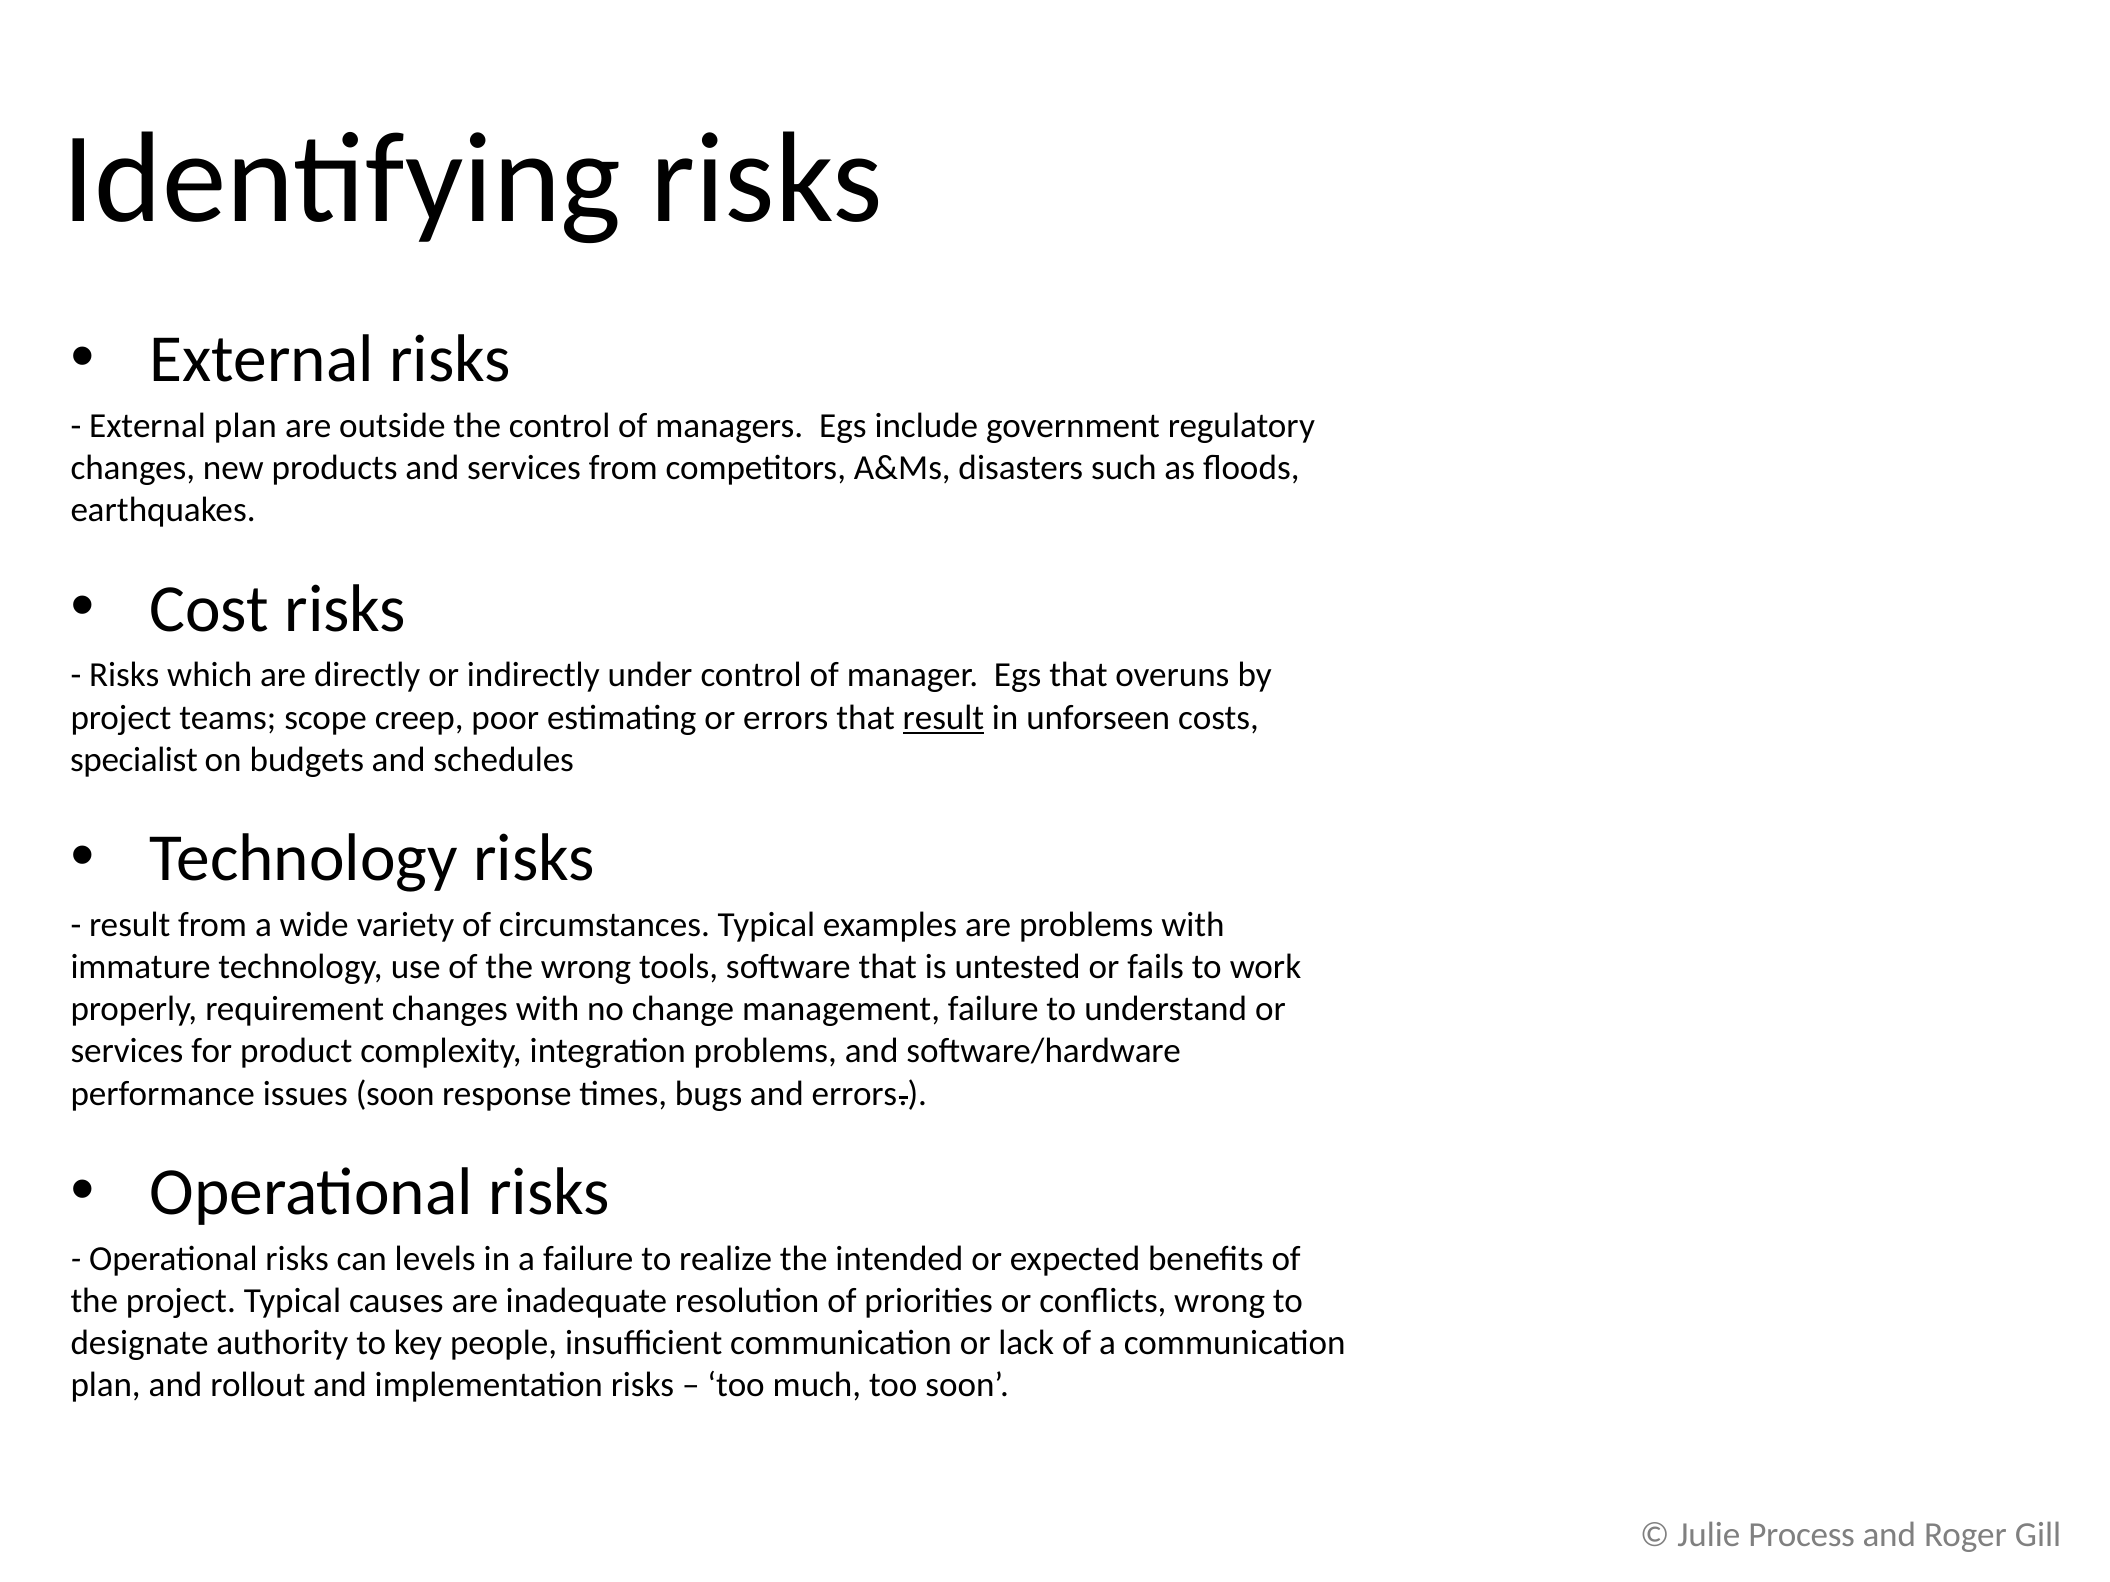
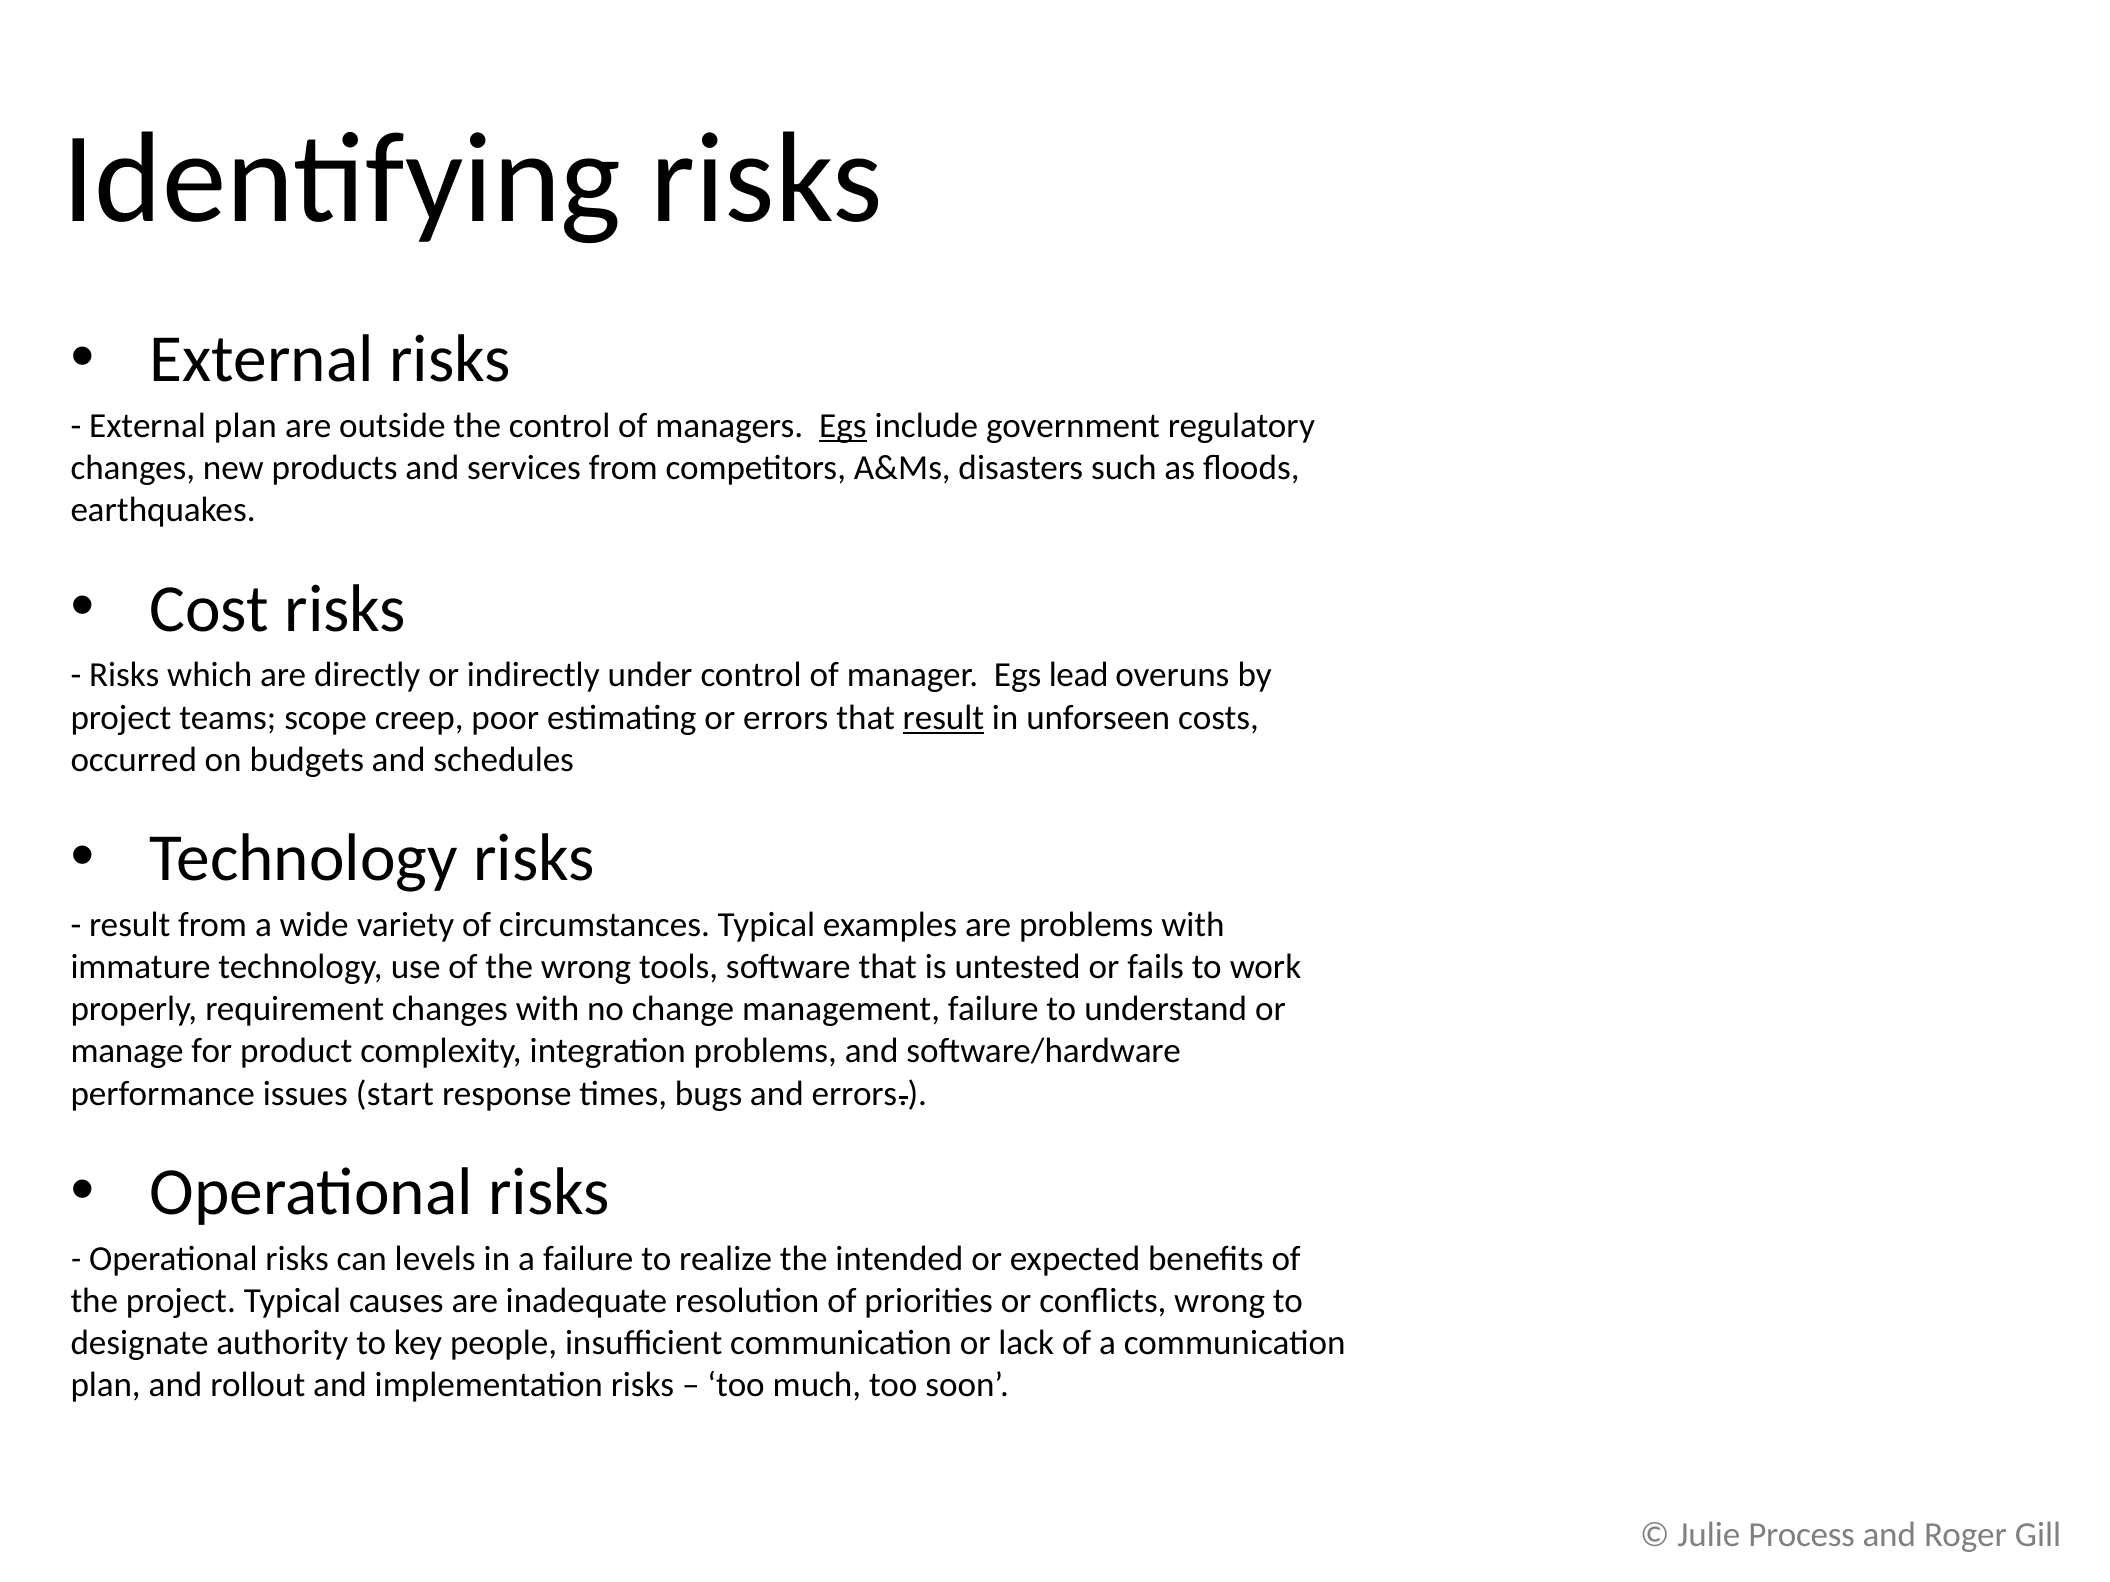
Egs underline: none -> present (843, 426)
Egs that: that -> lead (1079, 675)
specialist: specialist -> occurred (134, 760)
services: services -> manage (127, 1052)
issues soon: soon -> start (395, 1094)
